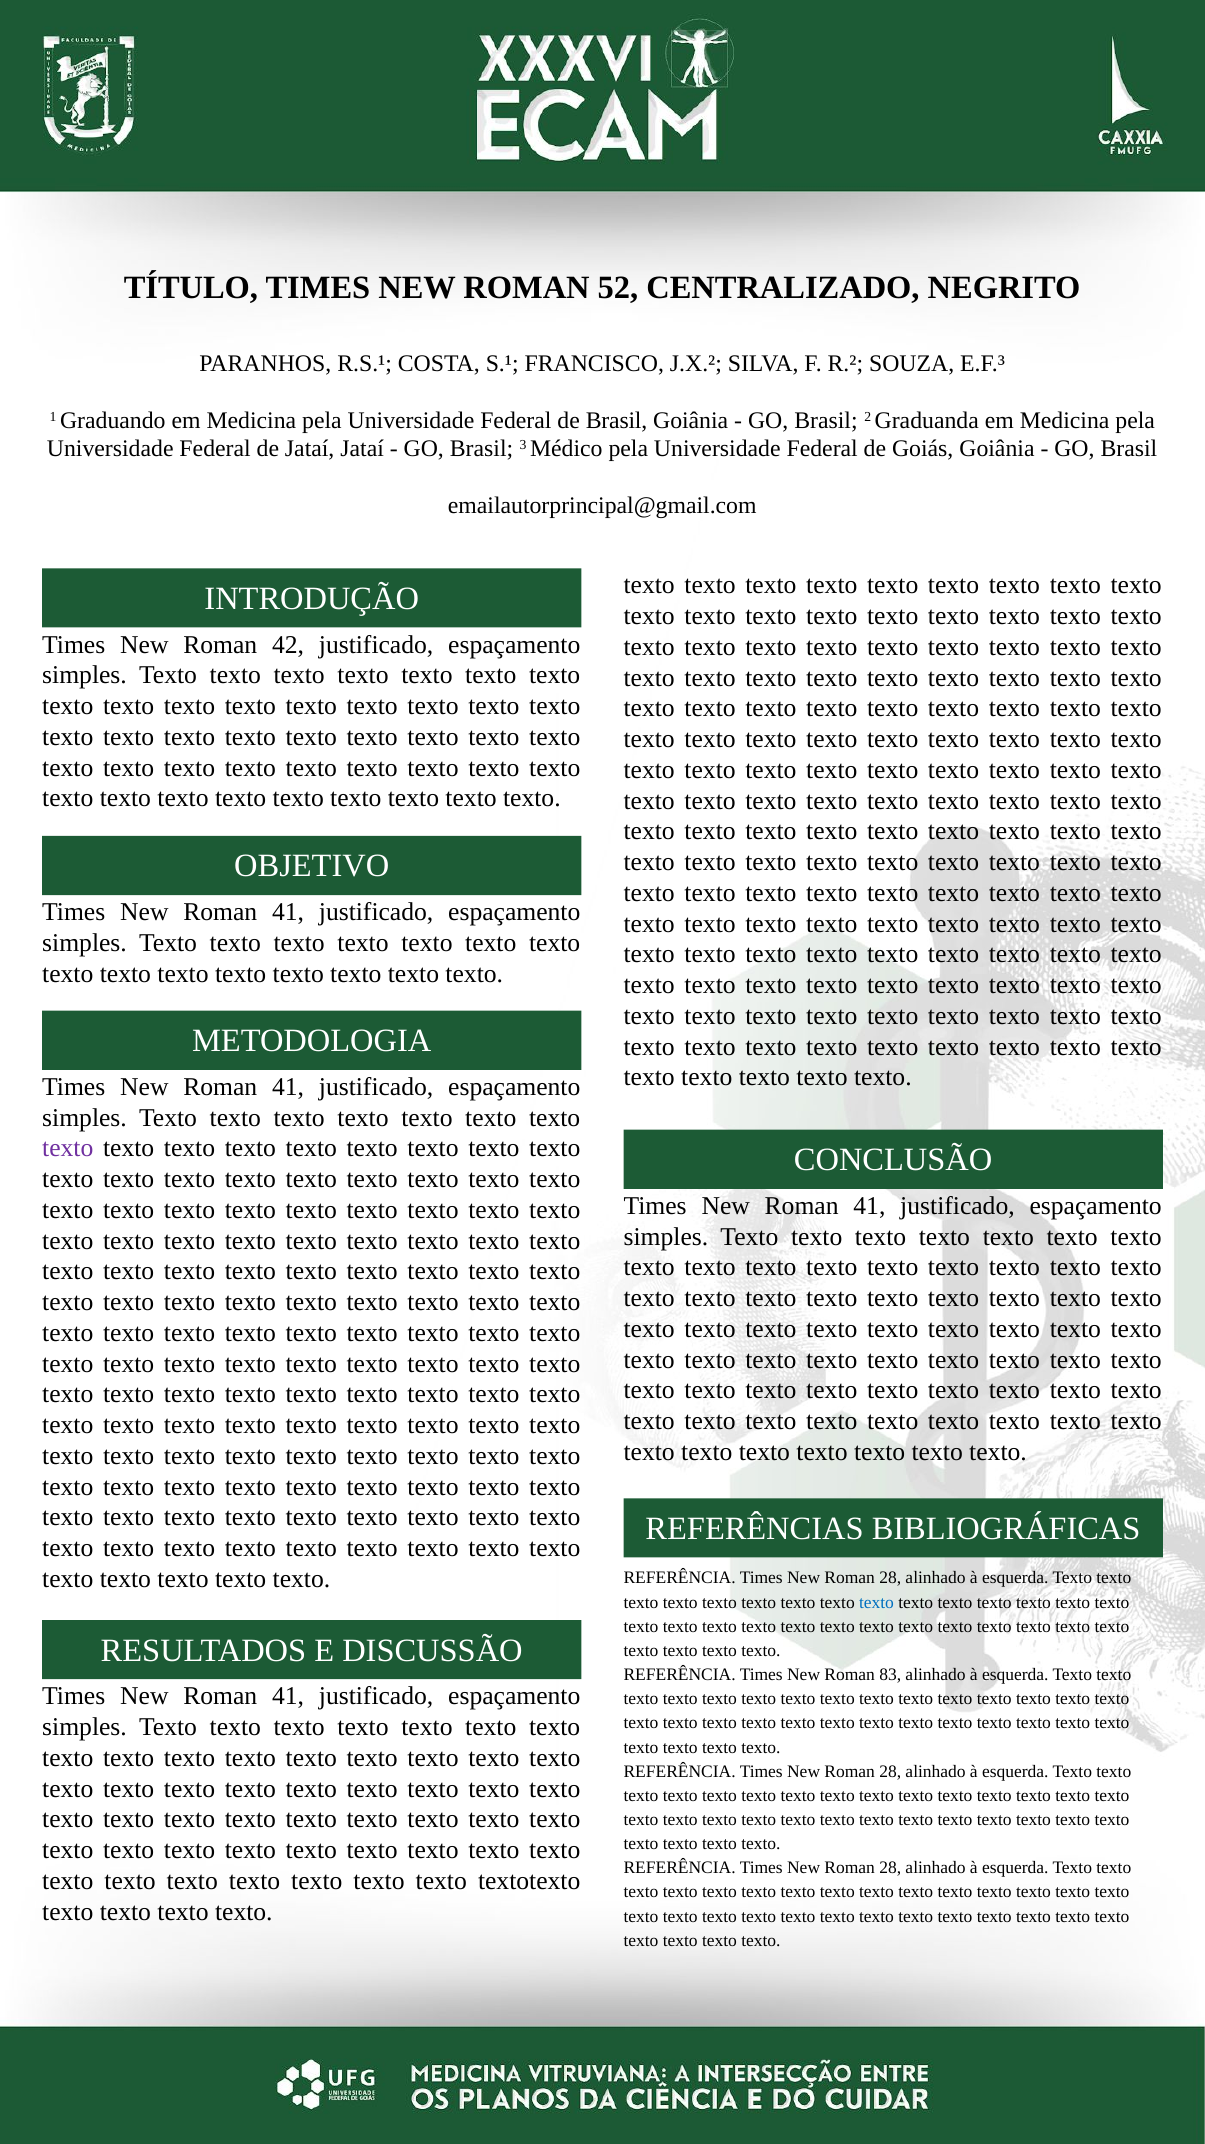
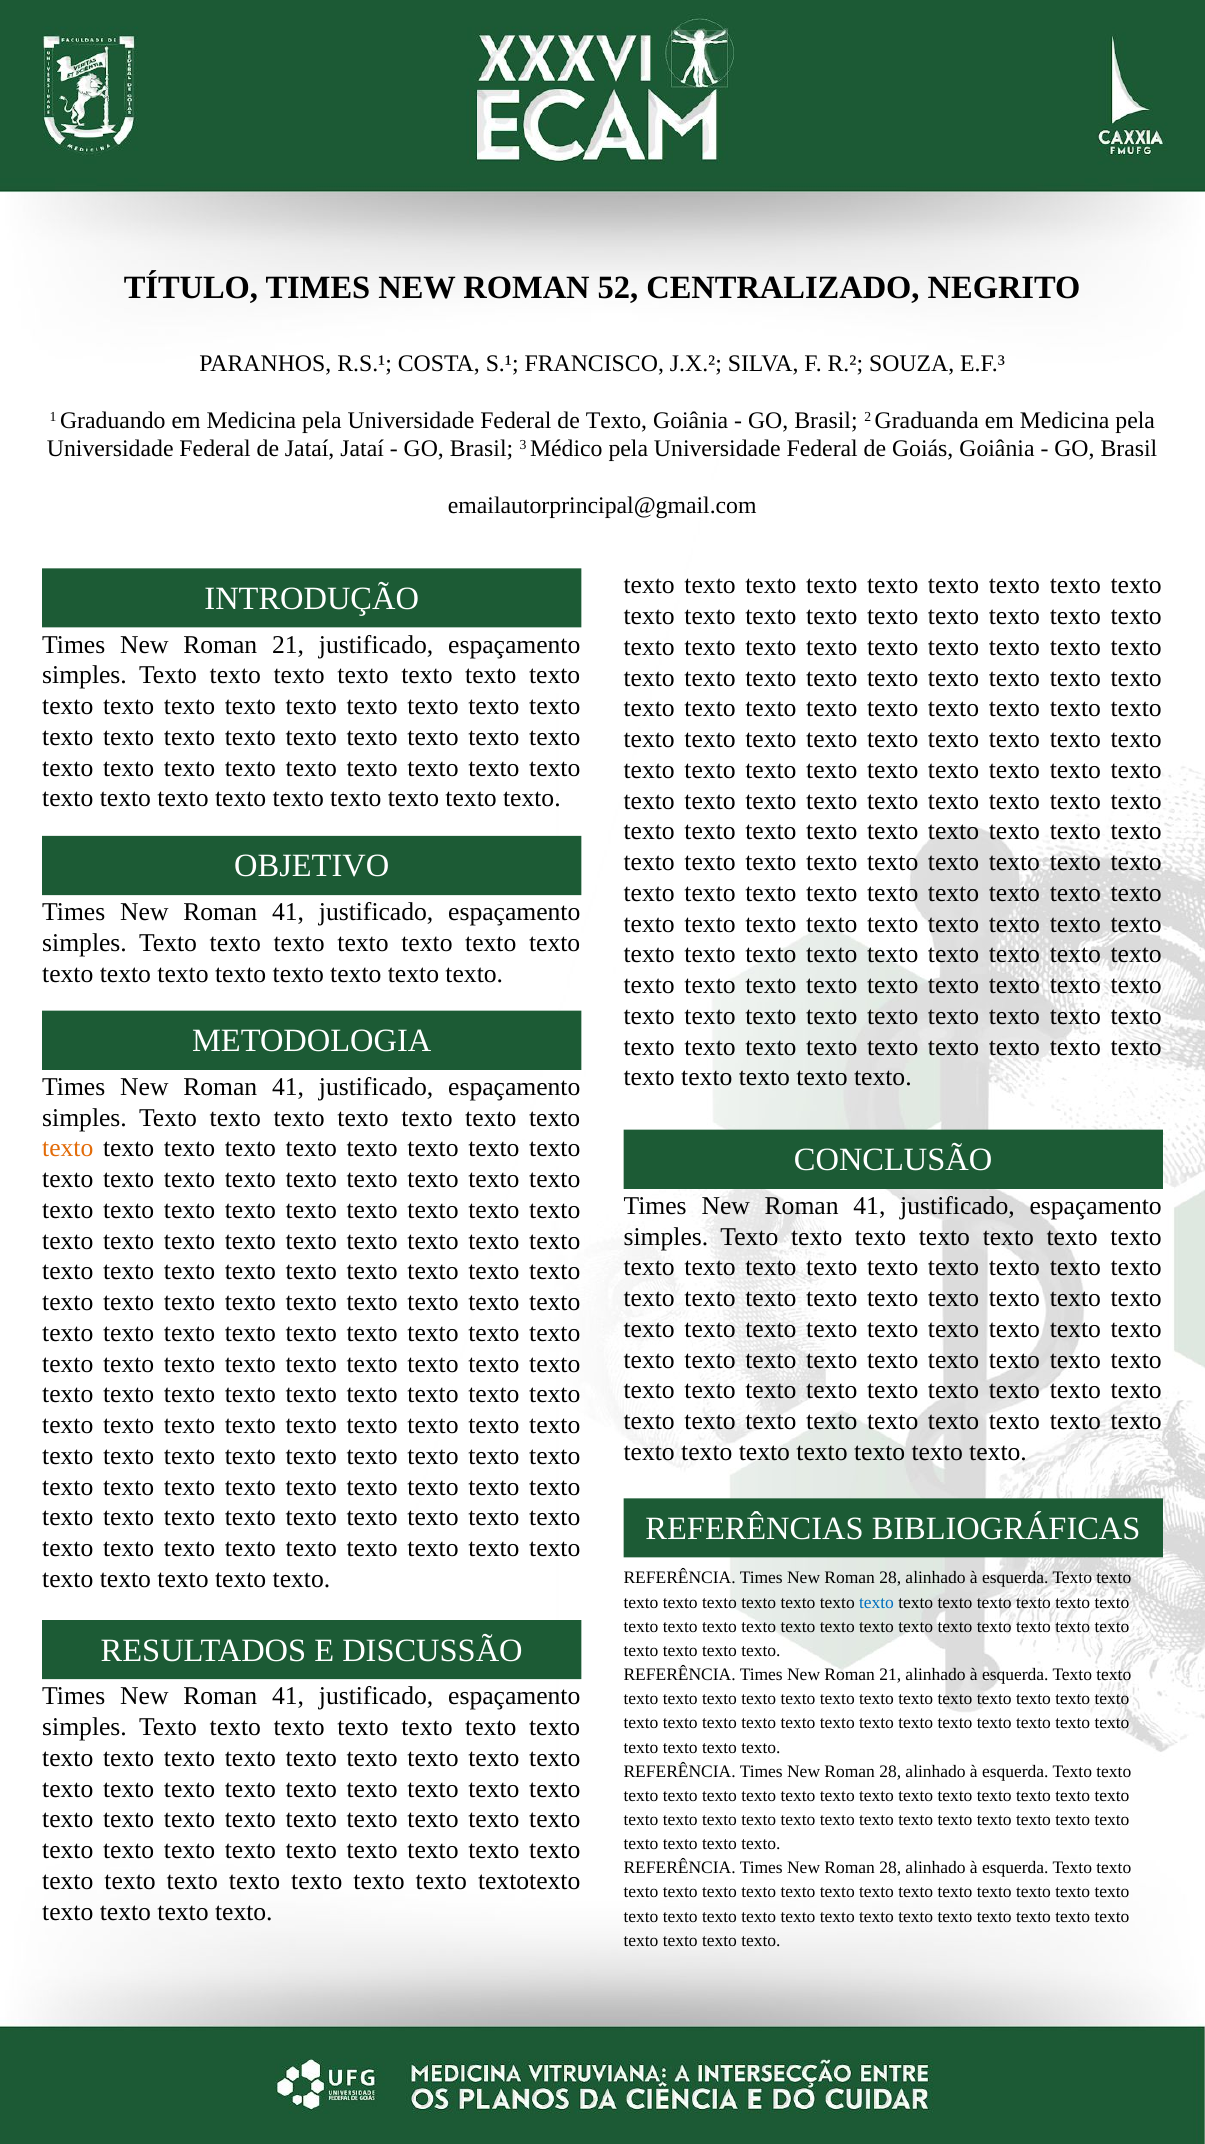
de Brasil: Brasil -> Texto (616, 420)
42: 42 -> 21 (288, 645)
texto colour: purple -> orange (68, 1149)
83: 83 -> 21 (890, 1675)
